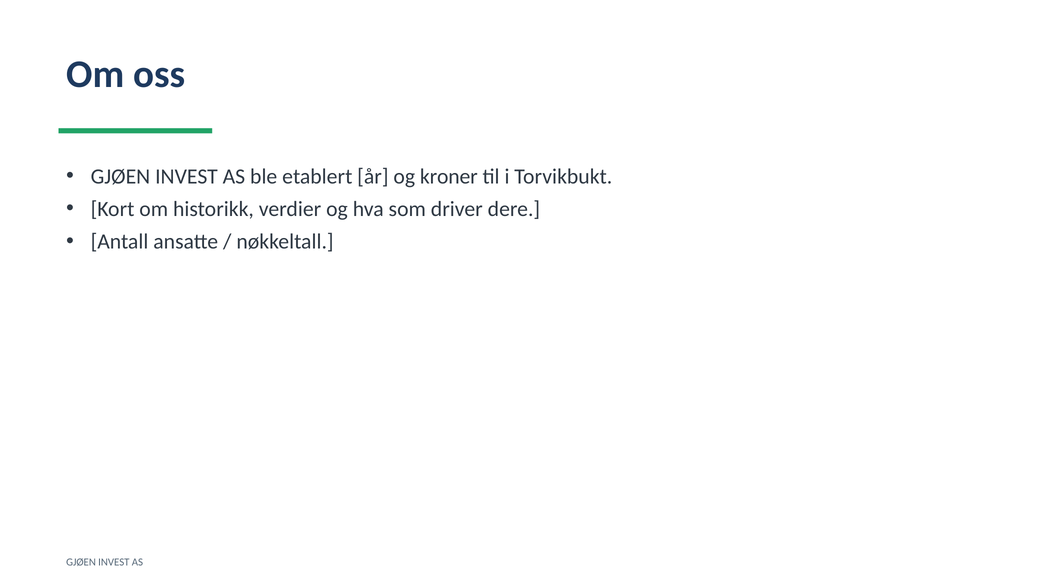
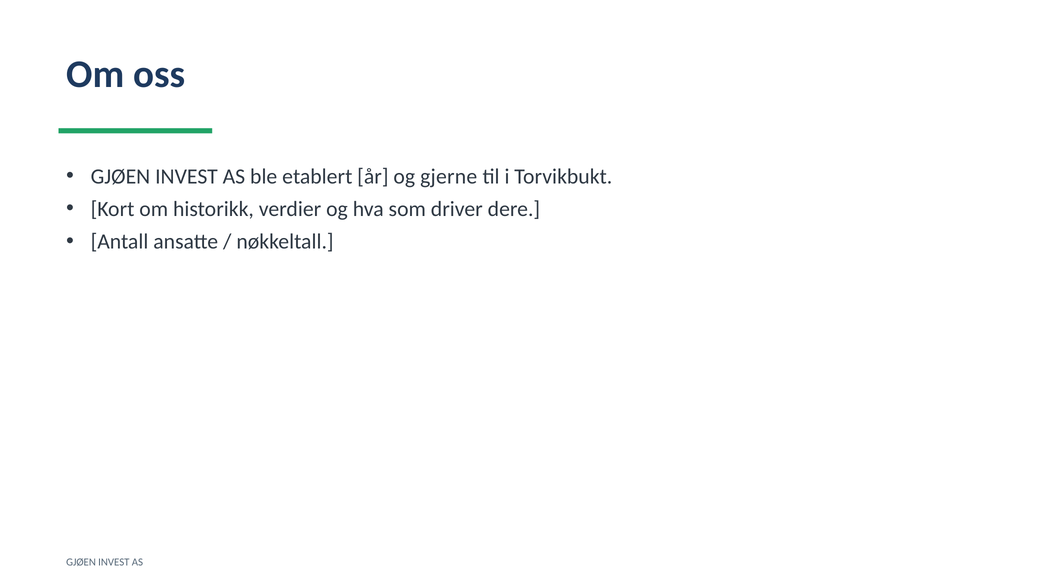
kroner: kroner -> gjerne (449, 176)
